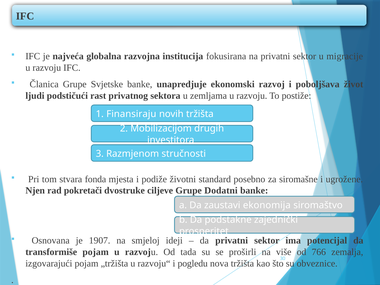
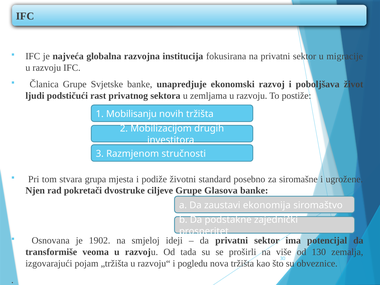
Finansiraju: Finansiraju -> Mobilisanju (131, 114)
fonda: fonda -> grupa (95, 179)
Dodatni: Dodatni -> Glasova (221, 191)
1907: 1907 -> 1902 (100, 241)
transformiše pojam: pojam -> veoma (96, 252)
766: 766 -> 130 (319, 252)
